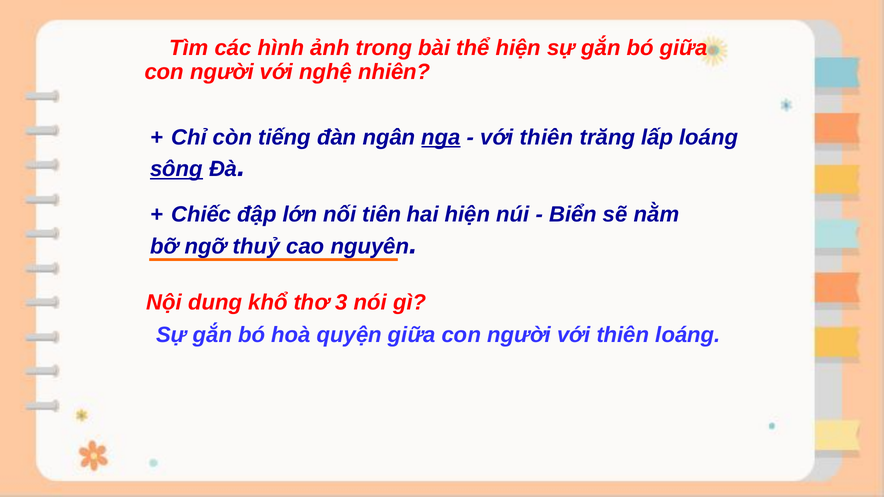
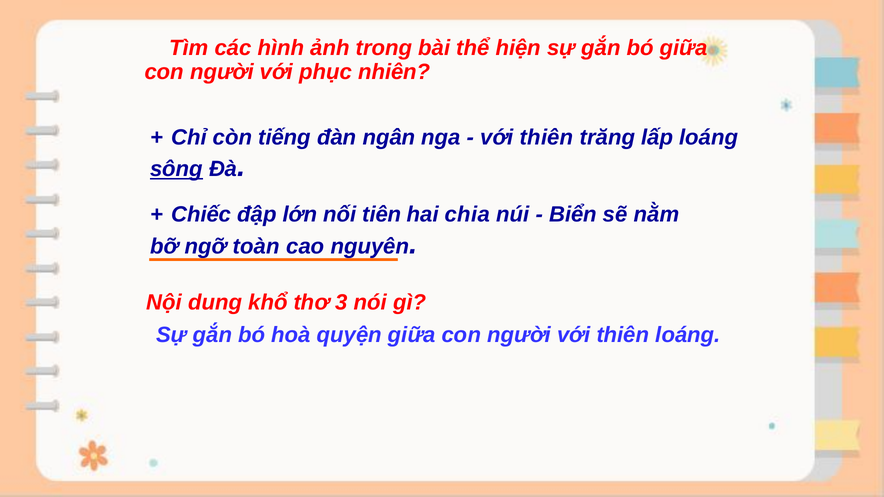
nghệ: nghệ -> phục (326, 72)
nga underline: present -> none (441, 137)
hai hiện: hiện -> chia (467, 215)
thuỷ: thuỷ -> toàn (256, 247)
